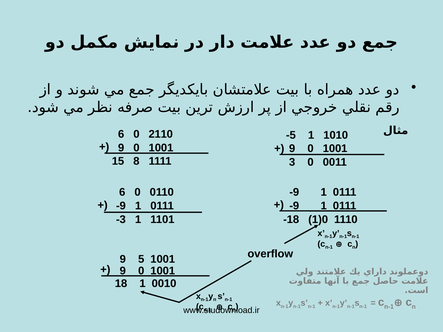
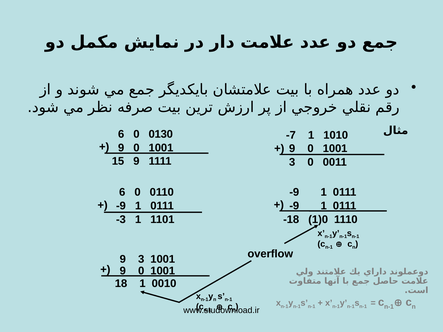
2110: 2110 -> 0130 (161, 134)
-5: -5 -> -7 (291, 135)
15 8: 8 -> 9 (136, 161)
9 5: 5 -> 3 (141, 259)
